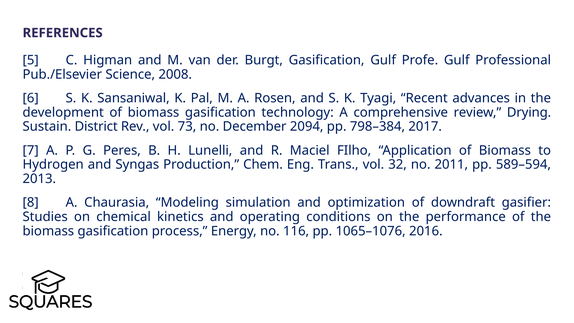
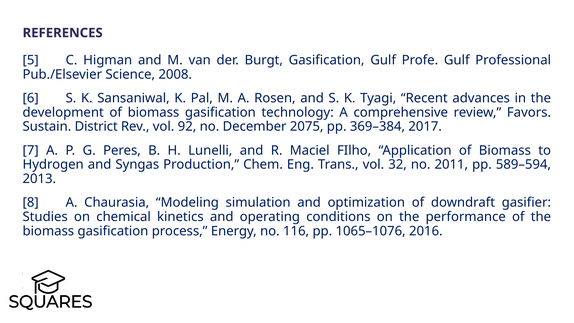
Drying: Drying -> Favors (529, 112)
73: 73 -> 92 (187, 127)
2094: 2094 -> 2075 (307, 127)
798–384: 798–384 -> 369–384 (377, 127)
